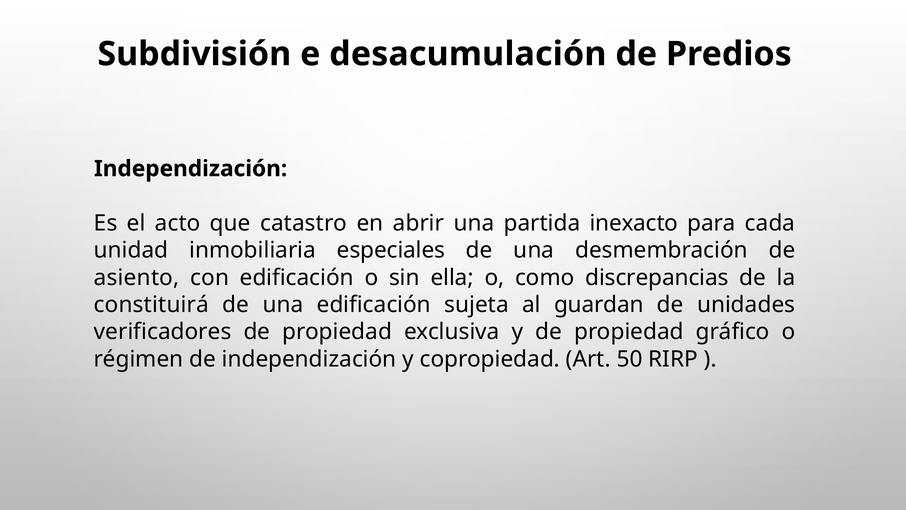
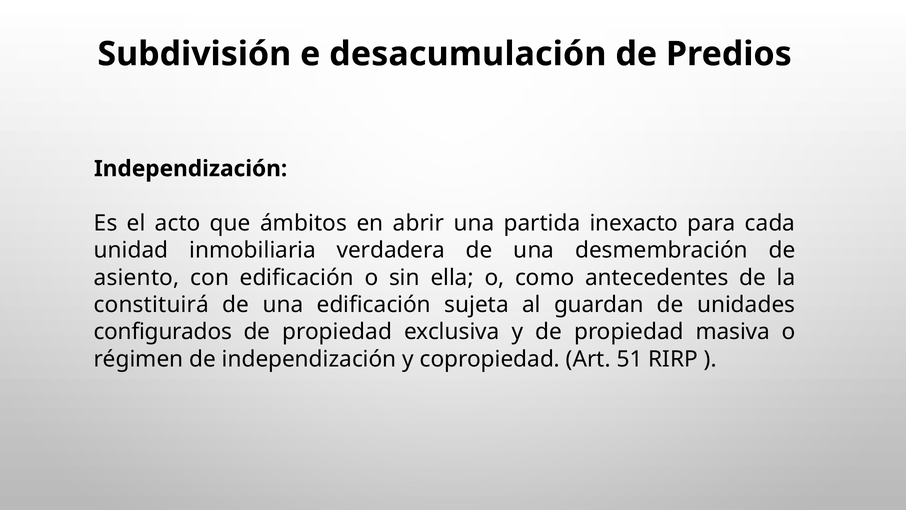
catastro: catastro -> ámbitos (304, 223)
especiales: especiales -> verdadera (391, 250)
discrepancias: discrepancias -> antecedentes (657, 277)
verificadores: verificadores -> configurados (163, 332)
gráfico: gráfico -> masiva (733, 332)
50: 50 -> 51 (630, 359)
